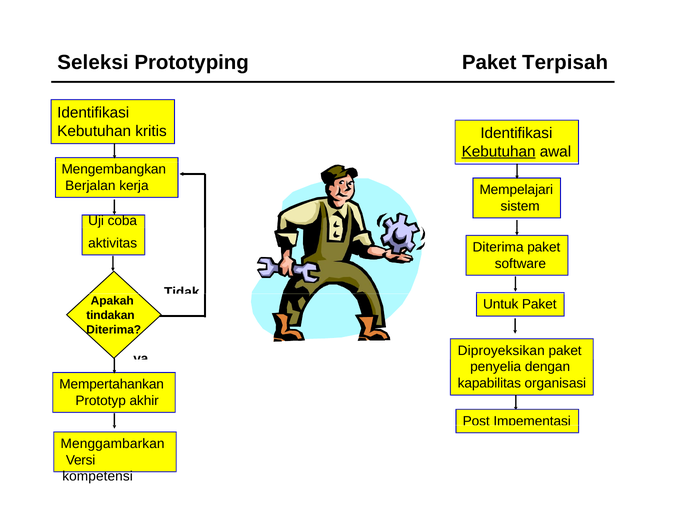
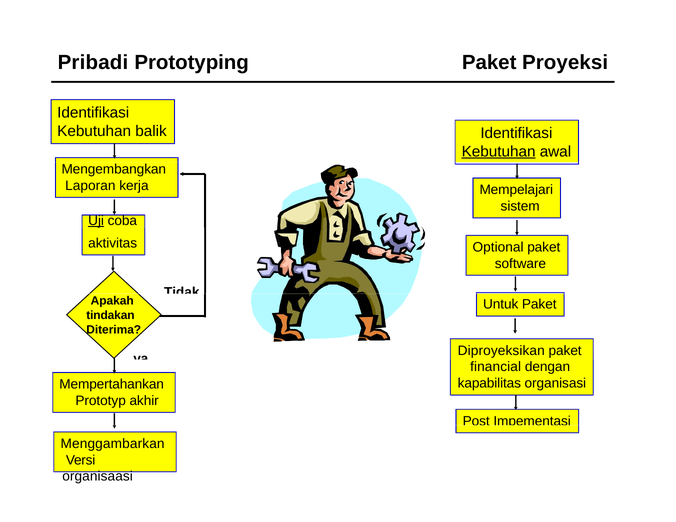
Seleksi: Seleksi -> Pribadi (93, 62)
Terpisah: Terpisah -> Proyeksi (565, 62)
kritis: kritis -> balik (151, 131)
Berjalan: Berjalan -> Laporan (90, 186)
Uji underline: none -> present (96, 221)
Diterima: Diterima -> Optional (498, 247)
penyelia: penyelia -> financial (496, 367)
kompetensi: kompetensi -> organisaasi (98, 477)
